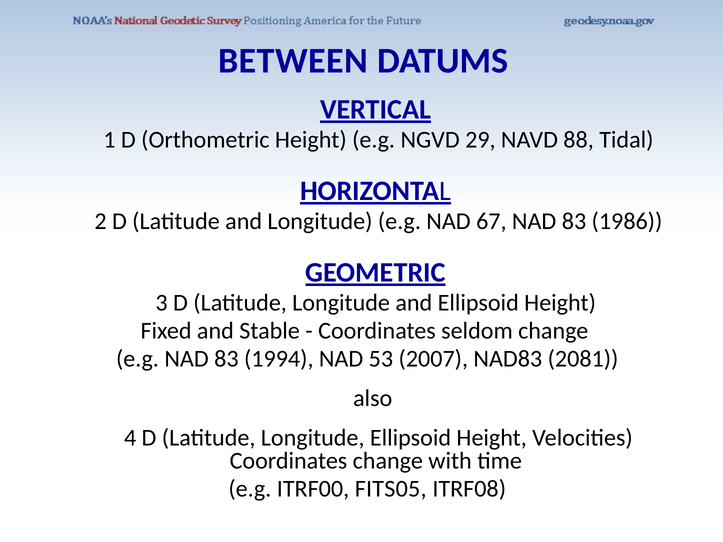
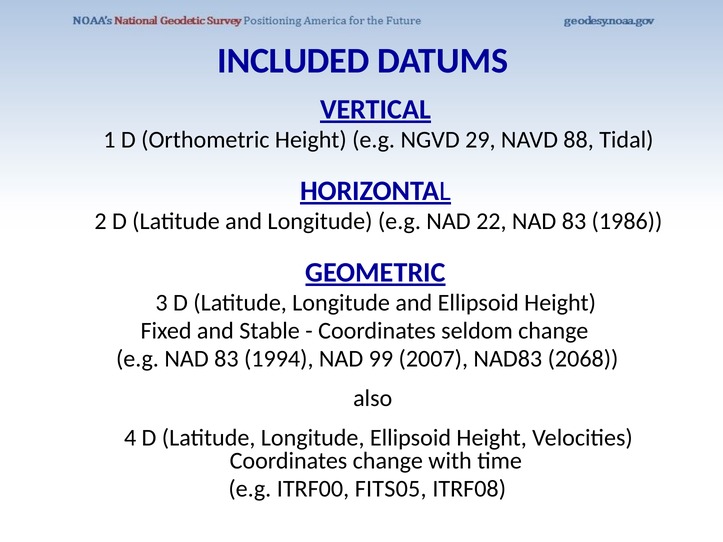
BETWEEN: BETWEEN -> INCLUDED (293, 61)
67: 67 -> 22 (491, 221)
53: 53 -> 99 (381, 359)
2081: 2081 -> 2068 (583, 359)
